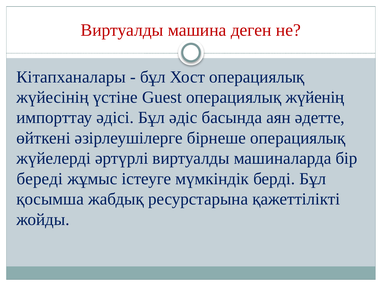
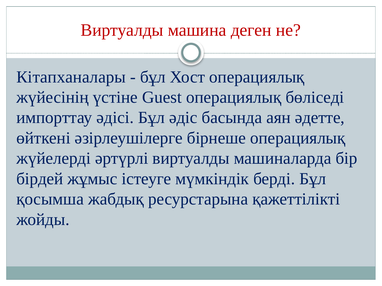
жүйенің: жүйенің -> бөліседі (315, 97)
береді: береді -> бірдей (40, 179)
